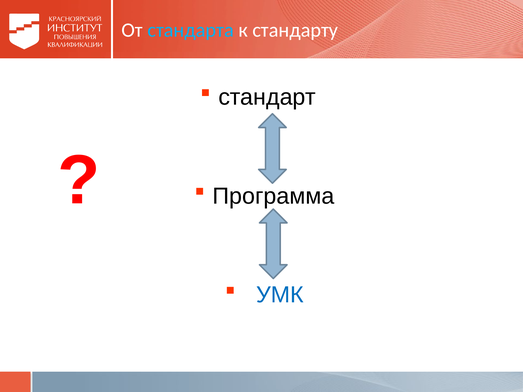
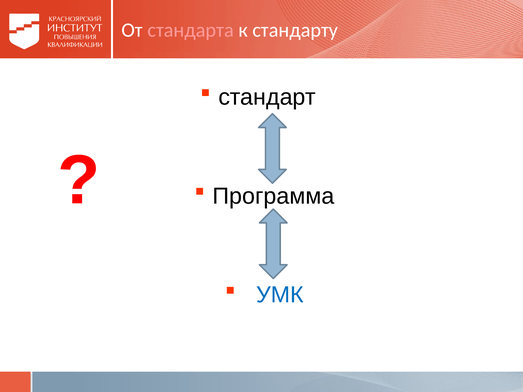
стандарта colour: light blue -> pink (191, 30)
